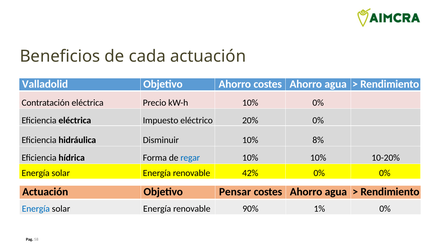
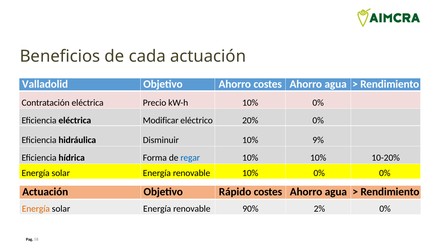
Impuesto: Impuesto -> Modificar (161, 120)
8%: 8% -> 9% (318, 140)
renovable 42%: 42% -> 10% (250, 173)
Pensar: Pensar -> Rápido (235, 192)
Energía colour: blue -> orange (36, 209)
1%: 1% -> 2% (319, 209)
